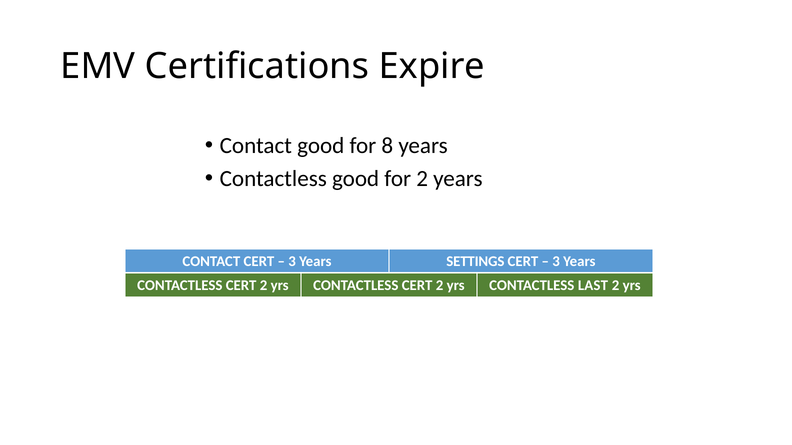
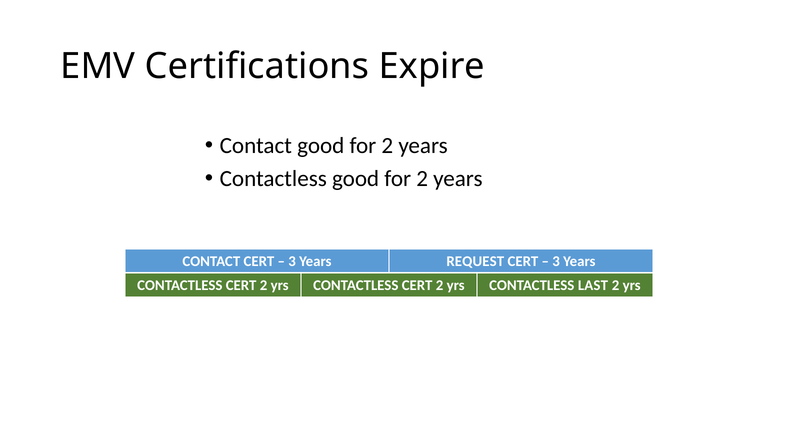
Contact good for 8: 8 -> 2 (387, 146)
SETTINGS: SETTINGS -> REQUEST (475, 262)
